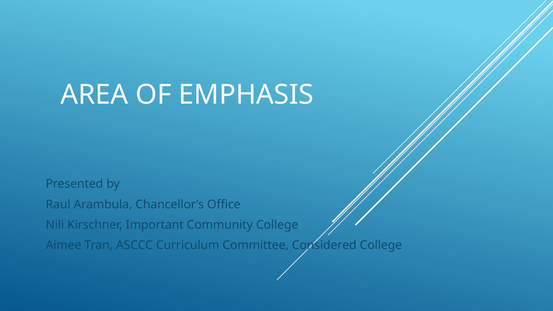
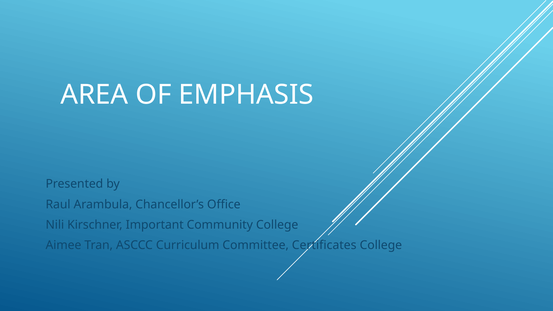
Considered: Considered -> Certificates (324, 245)
